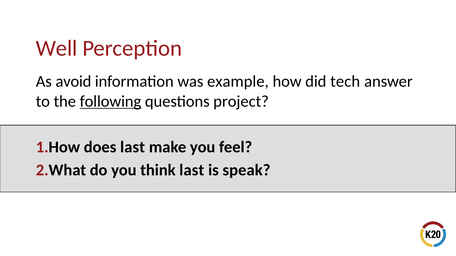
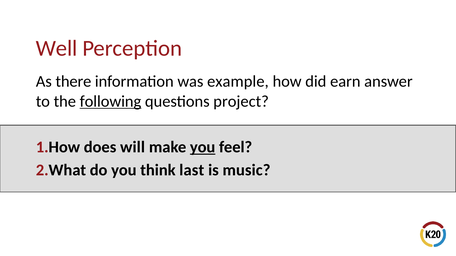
avoid: avoid -> there (73, 82)
tech: tech -> earn (345, 82)
does last: last -> will (133, 147)
you underline: none -> present (203, 147)
speak: speak -> music (246, 170)
